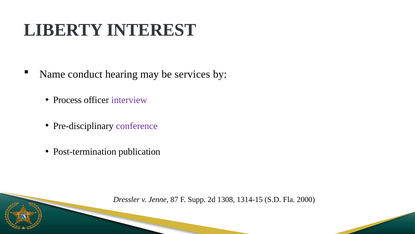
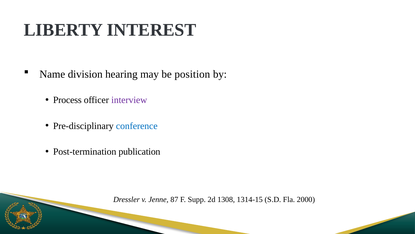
conduct: conduct -> division (85, 74)
services: services -> position (192, 74)
conference colour: purple -> blue (137, 126)
